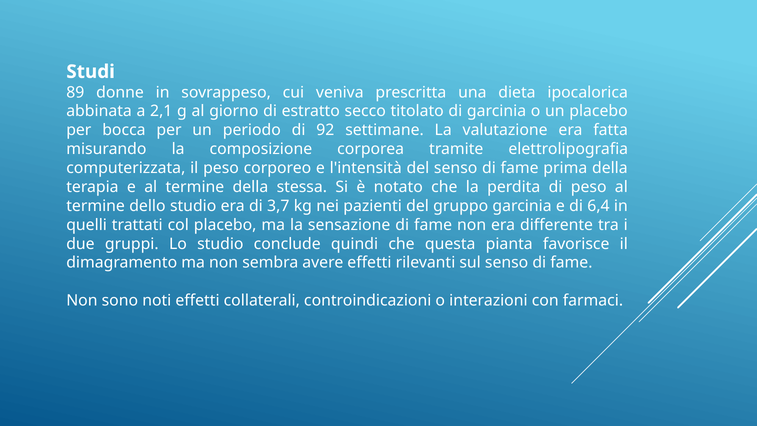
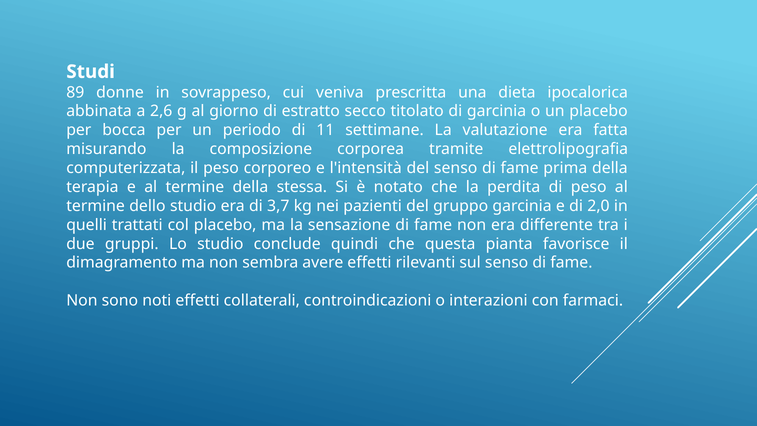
2,1: 2,1 -> 2,6 (161, 111)
92: 92 -> 11 (325, 130)
6,4: 6,4 -> 2,0 (598, 206)
